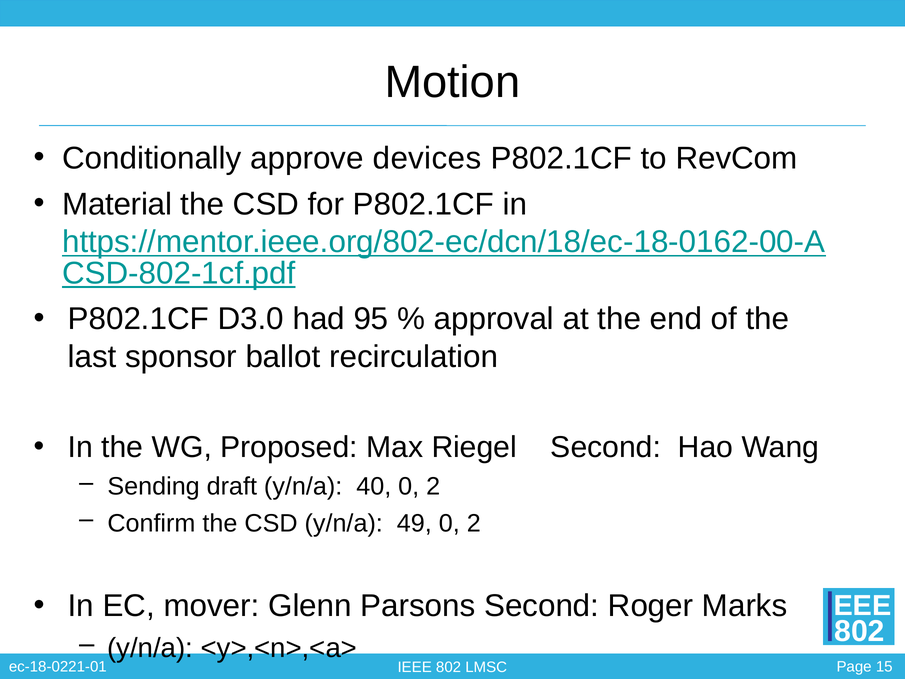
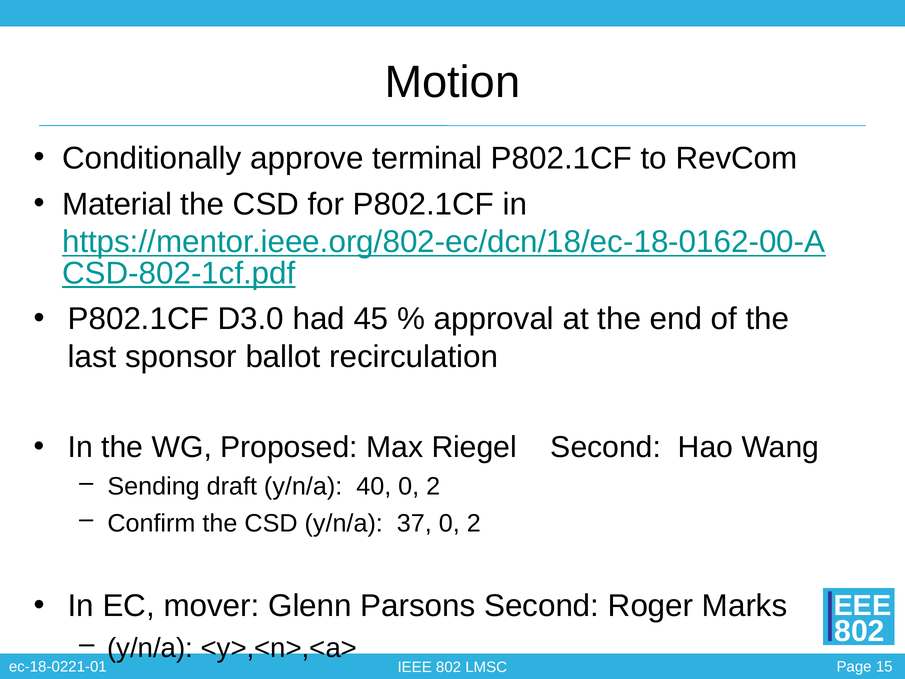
devices: devices -> terminal (427, 158)
95: 95 -> 45 (371, 319)
49: 49 -> 37 (414, 523)
